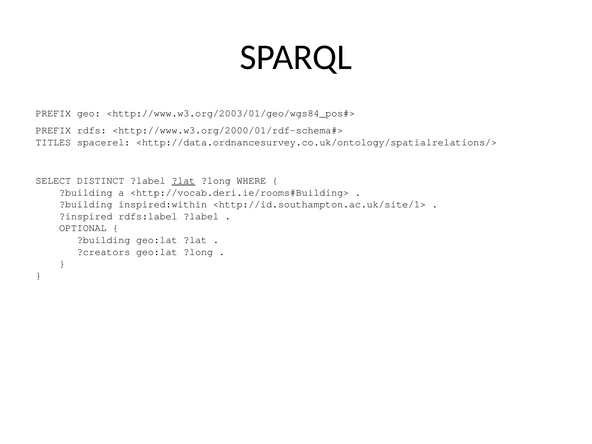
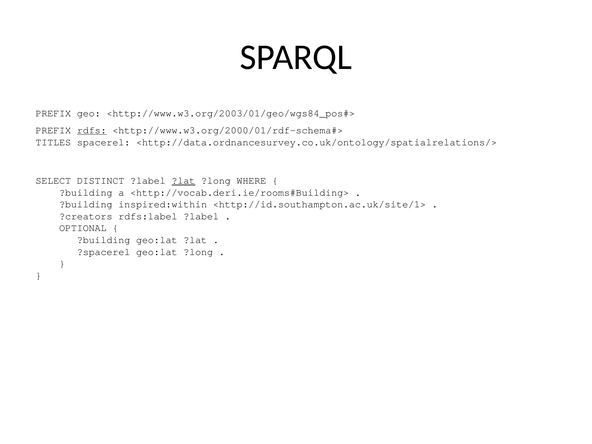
rdfs underline: none -> present (92, 130)
?inspired: ?inspired -> ?creators (86, 216)
?creators: ?creators -> ?spacerel (104, 252)
